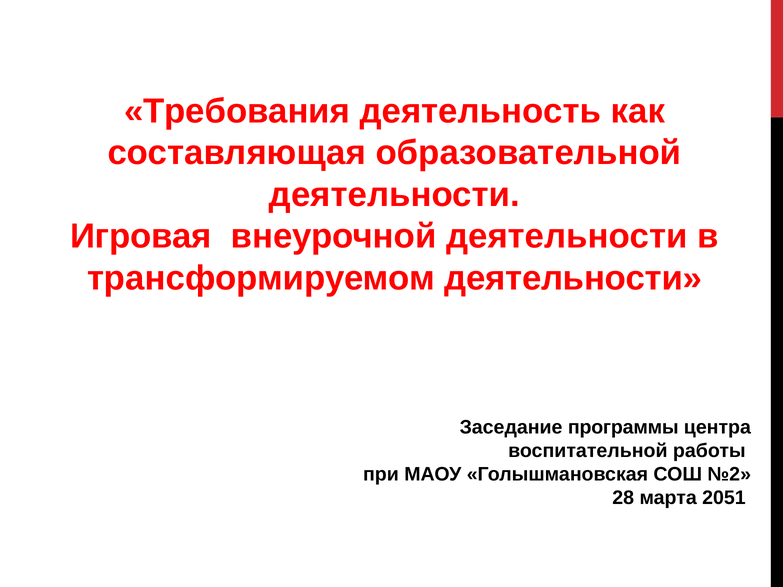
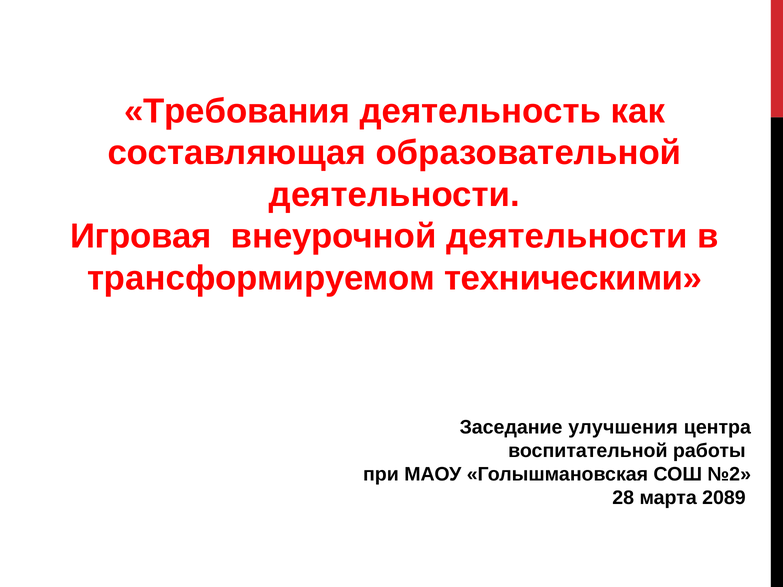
трансформируемом деятельности: деятельности -> техническими (573, 278)
программы: программы -> улучшения (623, 428)
2051: 2051 -> 2089 (724, 498)
